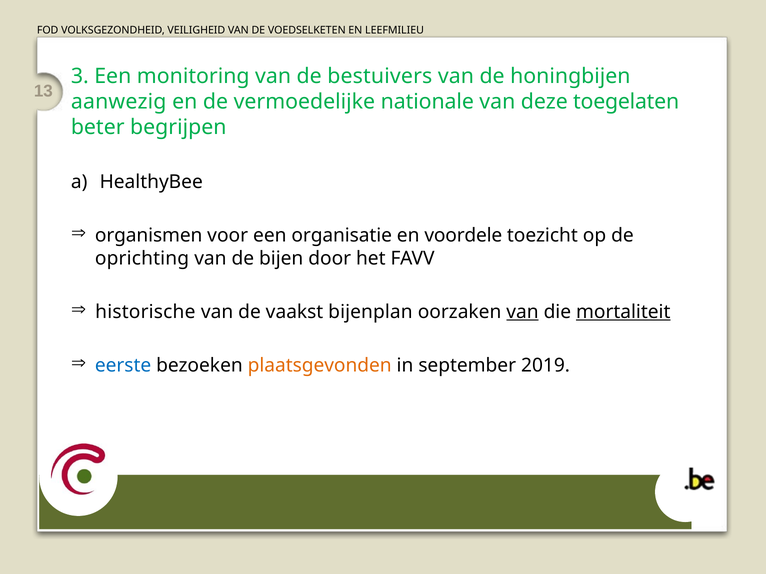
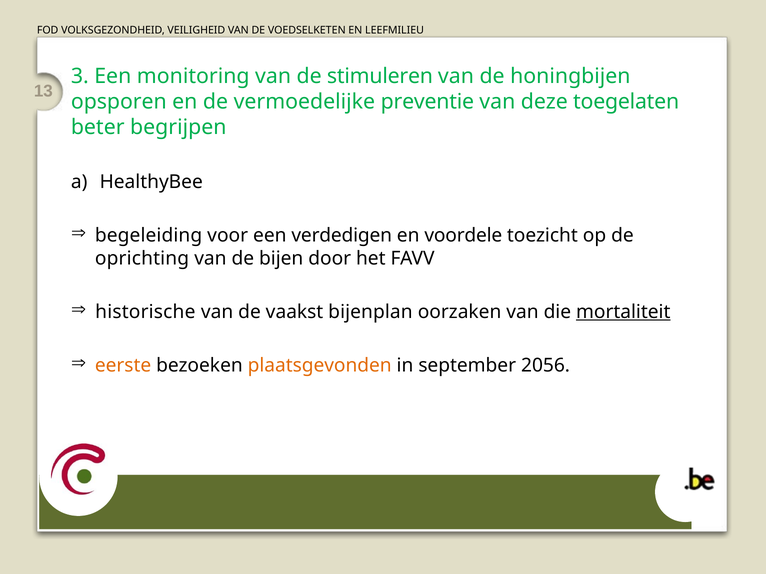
bestuivers: bestuivers -> stimuleren (380, 76)
aanwezig: aanwezig -> opsporen (119, 102)
nationale: nationale -> preventie (427, 102)
organismen: organismen -> begeleiding (149, 236)
organisatie: organisatie -> verdedigen (342, 236)
van underline: present -> none (523, 312)
eerste colour: blue -> orange (123, 366)
2019: 2019 -> 2056 (546, 366)
